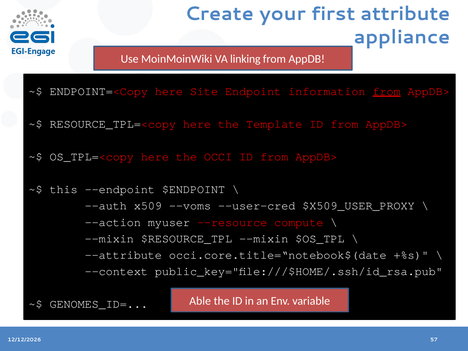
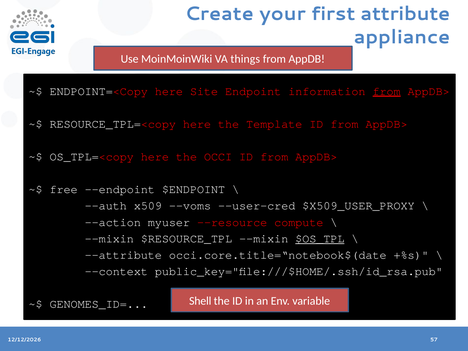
linking: linking -> things (245, 59)
this: this -> free (64, 189)
$OS_TPL underline: none -> present (320, 239)
Able: Able -> Shell (200, 301)
